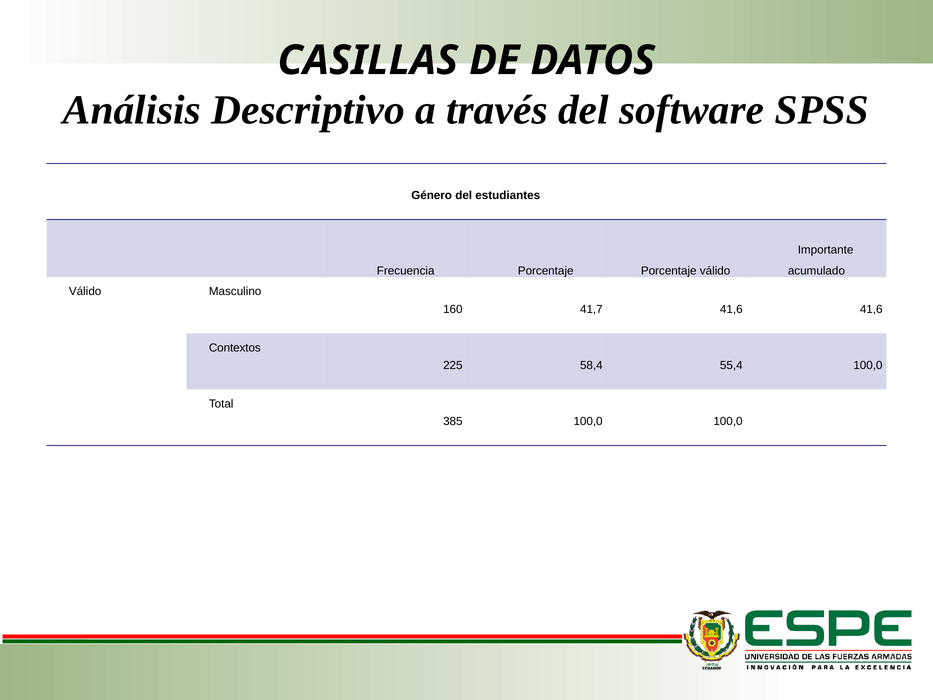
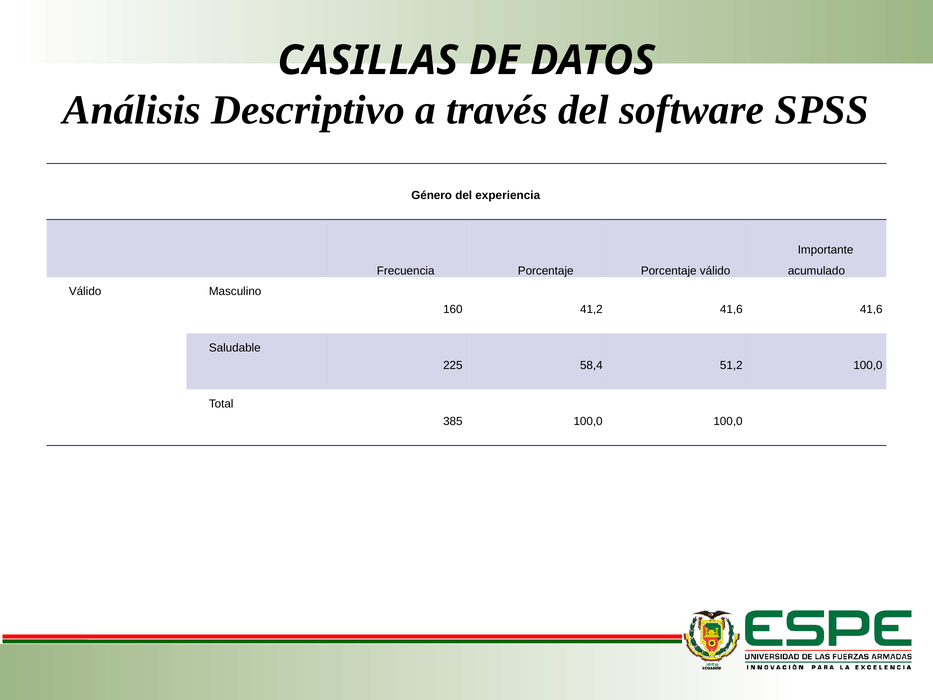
estudiantes: estudiantes -> experiencia (508, 195)
41,7: 41,7 -> 41,2 (591, 309)
Contextos: Contextos -> Saludable (235, 348)
55,4: 55,4 -> 51,2 (731, 365)
